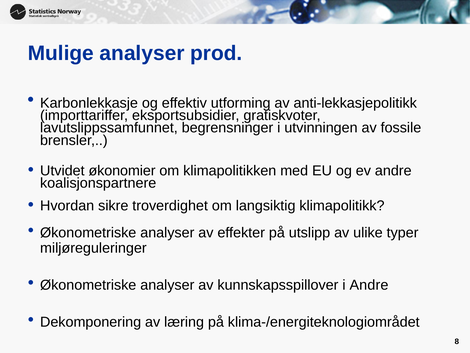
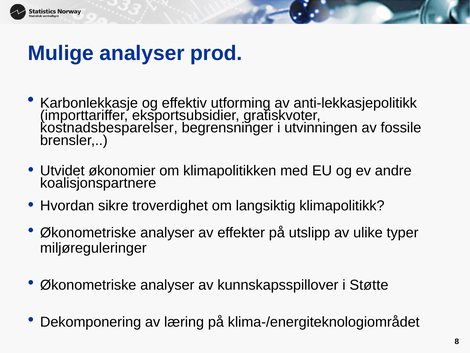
lavutslippssamfunnet: lavutslippssamfunnet -> kostnadsbesparelser (109, 128)
i Andre: Andre -> Støtte (369, 285)
